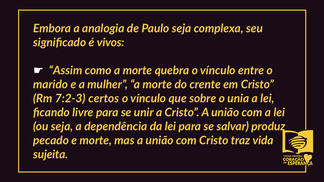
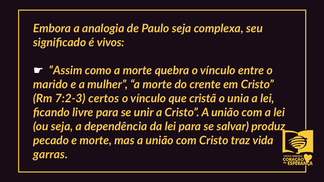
sobre: sobre -> cristã (203, 99)
sujeita: sujeita -> garras (51, 155)
